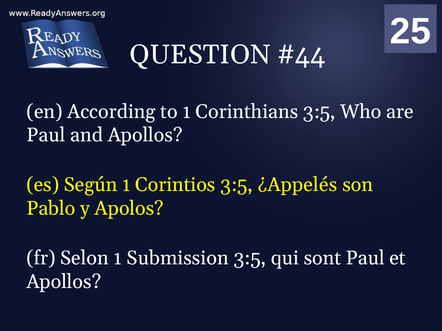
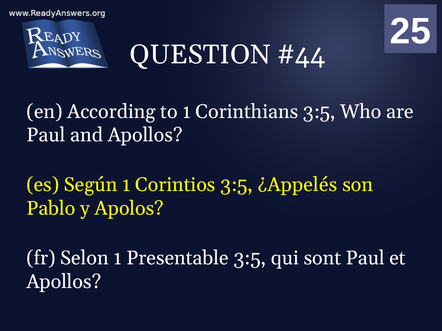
Submission: Submission -> Presentable (178, 258)
